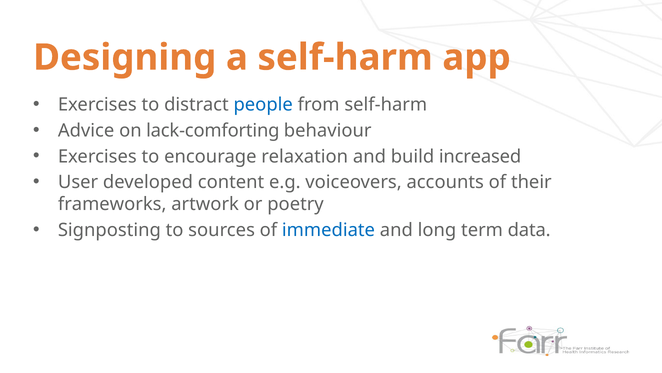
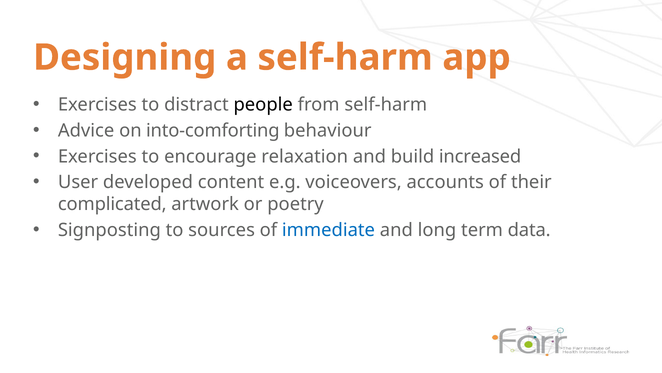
people colour: blue -> black (263, 105)
lack-comforting: lack-comforting -> into-comforting (213, 130)
frameworks: frameworks -> complicated (112, 204)
